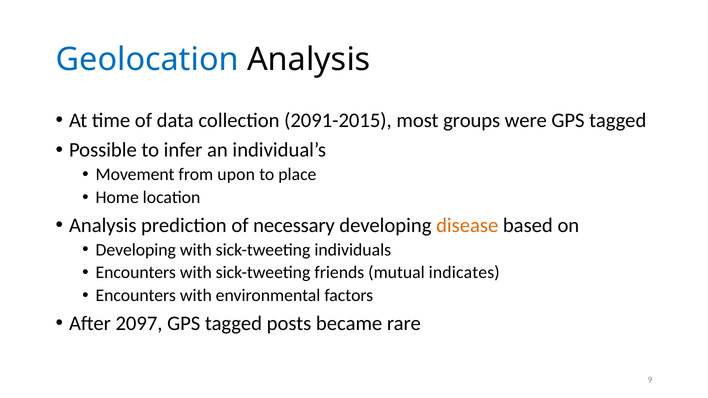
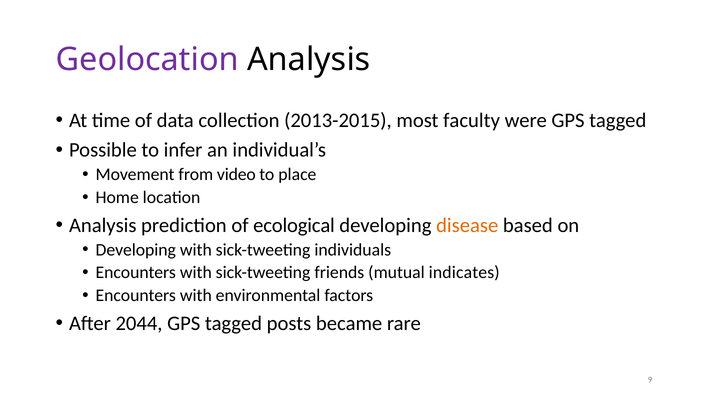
Geolocation colour: blue -> purple (147, 60)
2091-2015: 2091-2015 -> 2013-2015 (338, 121)
groups: groups -> faculty (472, 121)
upon: upon -> video (236, 175)
necessary: necessary -> ecological (294, 226)
2097: 2097 -> 2044 (139, 324)
